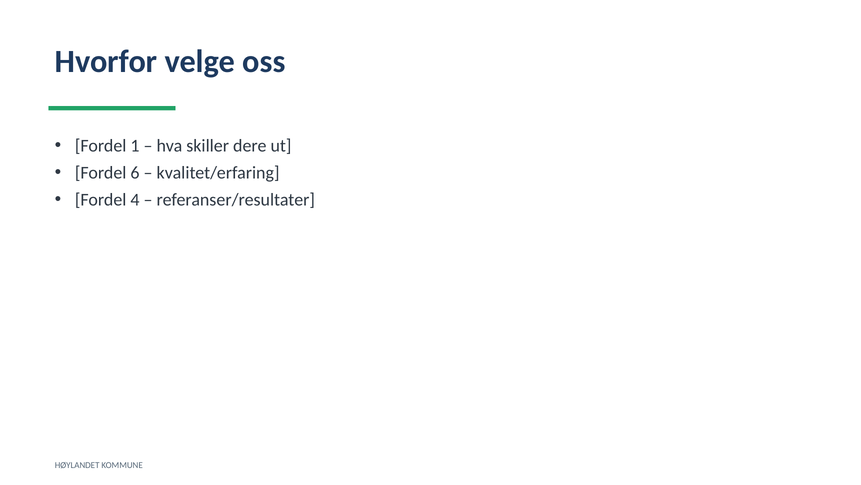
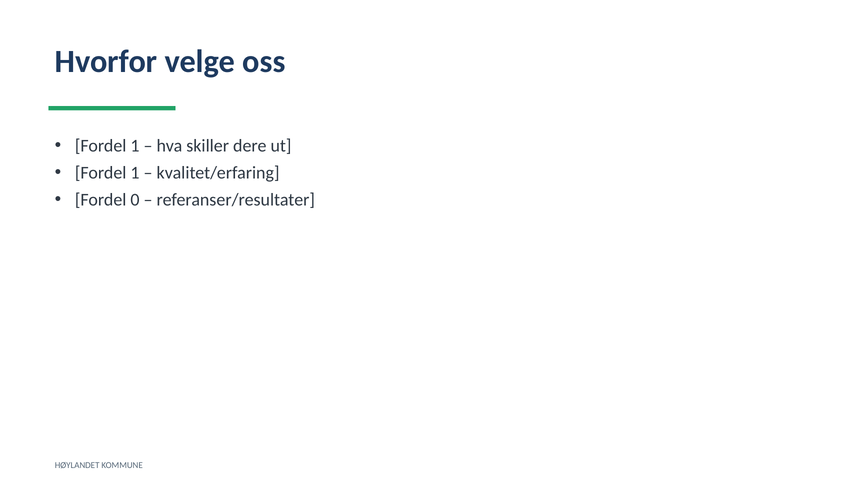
6: 6 -> 1 (135, 173)
4: 4 -> 0 (135, 200)
